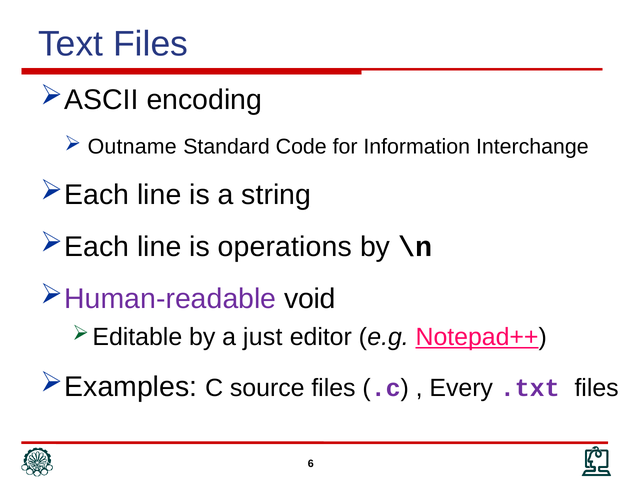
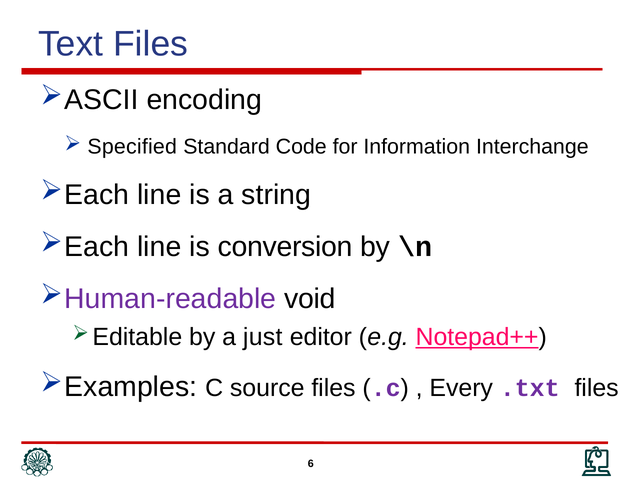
Outname: Outname -> Specified (132, 147)
operations: operations -> conversion (285, 247)
